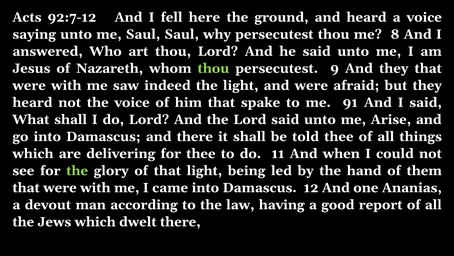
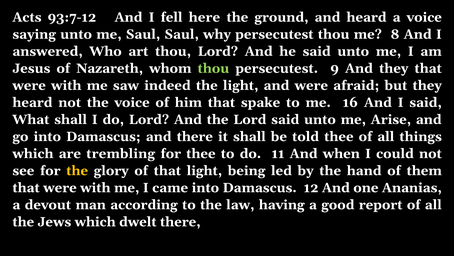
92:7-12: 92:7-12 -> 93:7-12 (72, 17)
91: 91 -> 16 (350, 102)
delivering: delivering -> trembling (121, 153)
the colour: light green -> yellow (77, 170)
